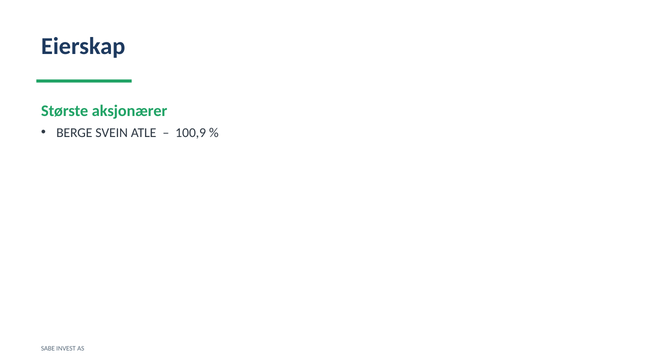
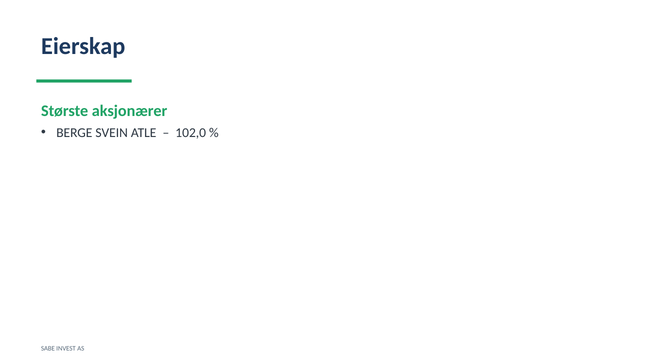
100,9: 100,9 -> 102,0 (191, 133)
